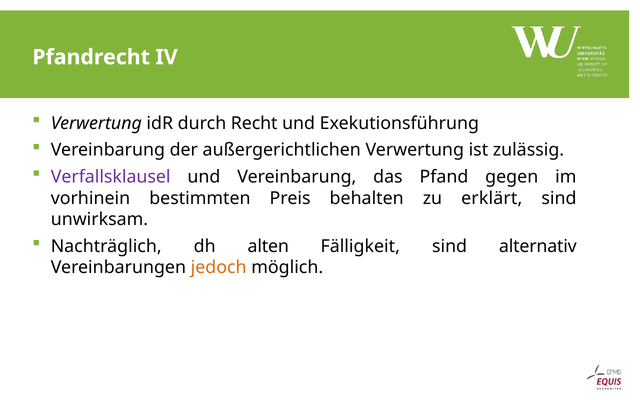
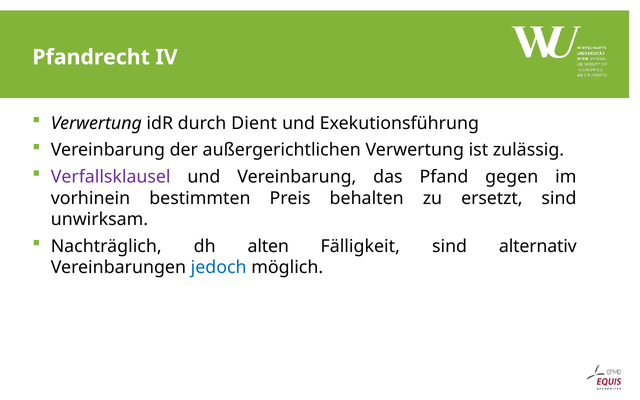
Recht: Recht -> Dient (254, 123)
erklärt: erklärt -> ersetzt (492, 198)
jedoch colour: orange -> blue (219, 268)
